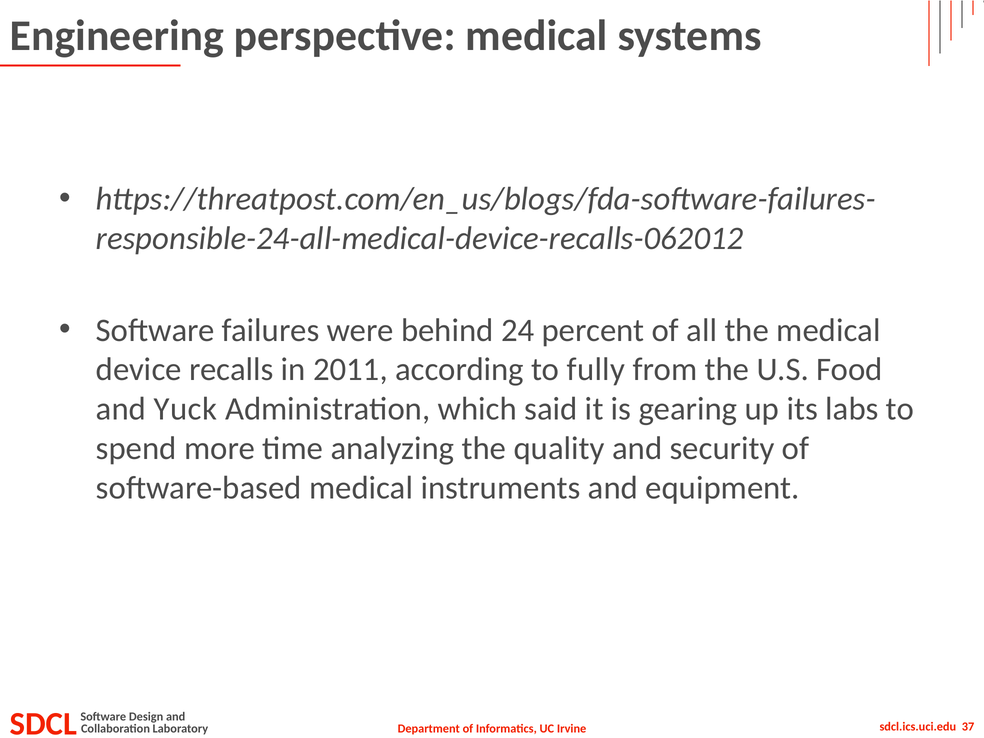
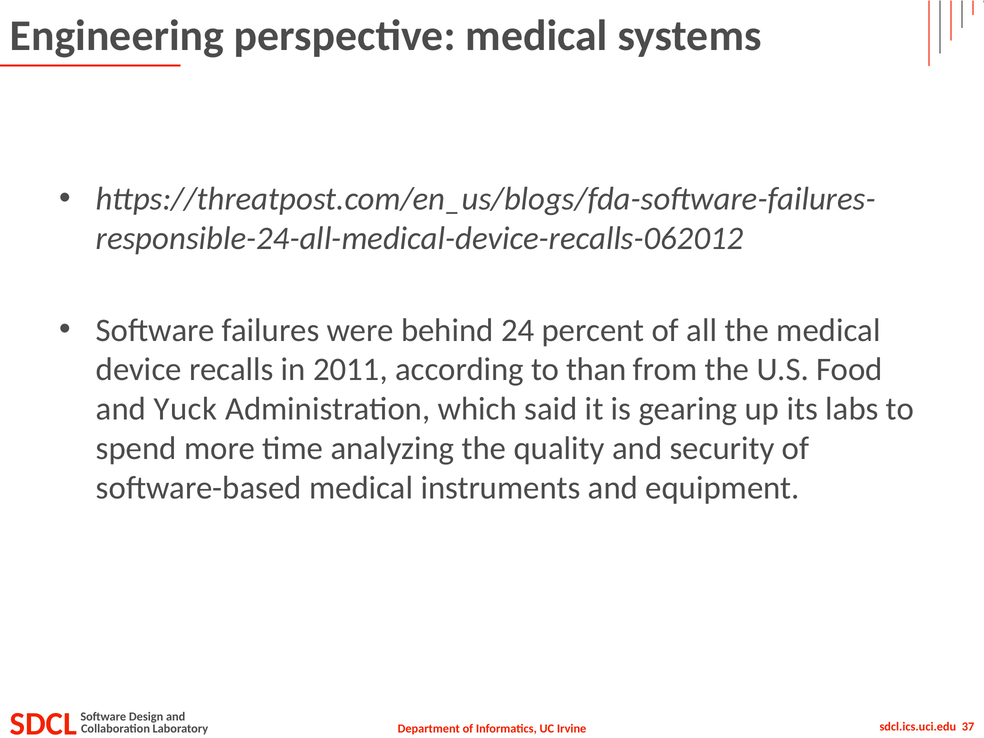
fully: fully -> than (596, 370)
